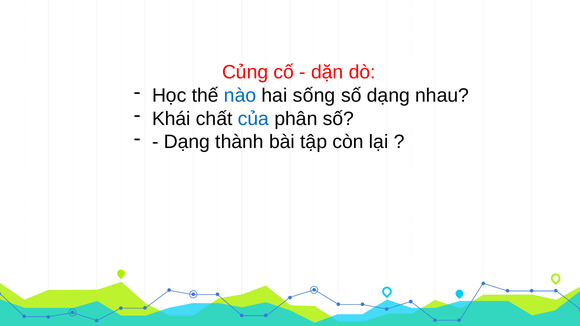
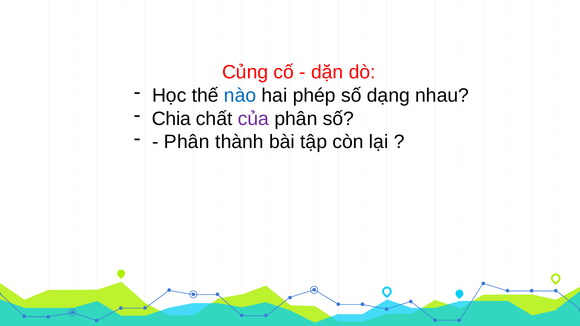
sống: sống -> phép (314, 96)
Khái: Khái -> Chia (171, 119)
của colour: blue -> purple (253, 119)
Dạng: Dạng -> Phân (187, 142)
